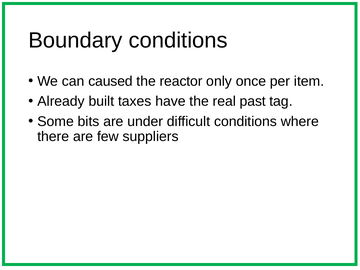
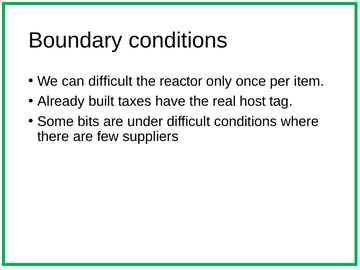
can caused: caused -> difficult (110, 81)
past: past -> host (253, 101)
